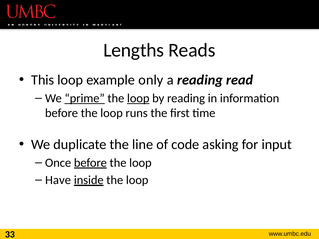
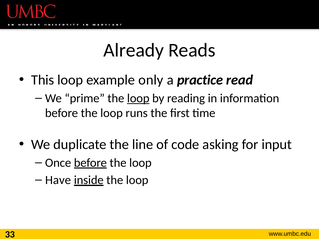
Lengths: Lengths -> Already (134, 50)
a reading: reading -> practice (200, 80)
prime underline: present -> none (85, 98)
